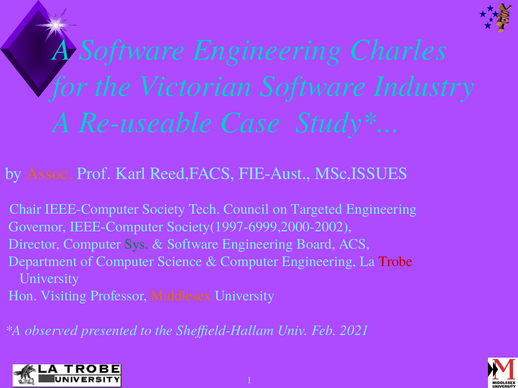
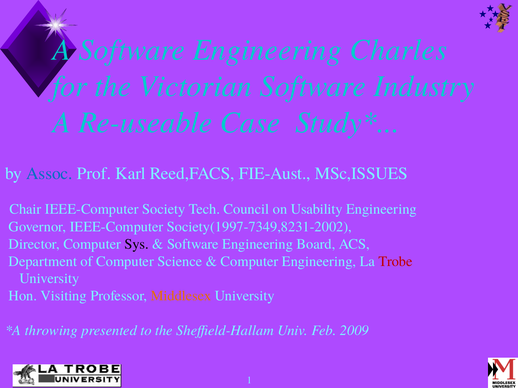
Assoc colour: orange -> blue (49, 174)
Targeted: Targeted -> Usability (317, 209)
Society(1997-6999,2000-2002: Society(1997-6999,2000-2002 -> Society(1997-7349,8231-2002 (259, 227)
Sys colour: green -> black (137, 244)
observed: observed -> throwing (51, 331)
2021: 2021 -> 2009 (354, 331)
